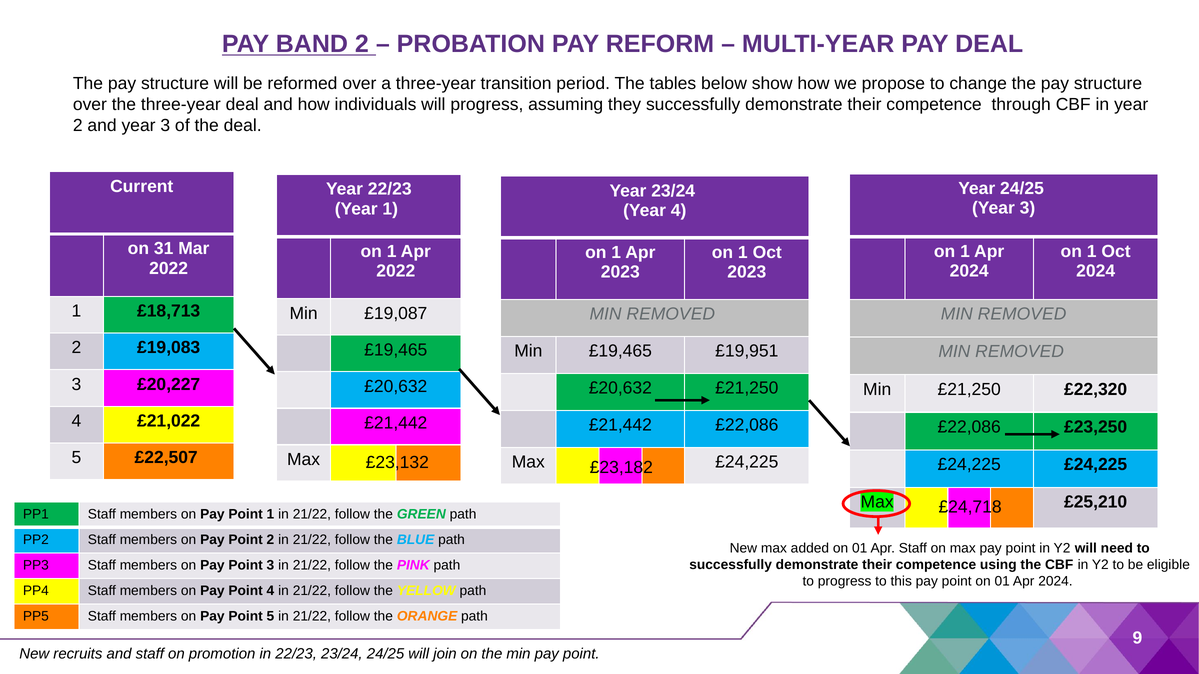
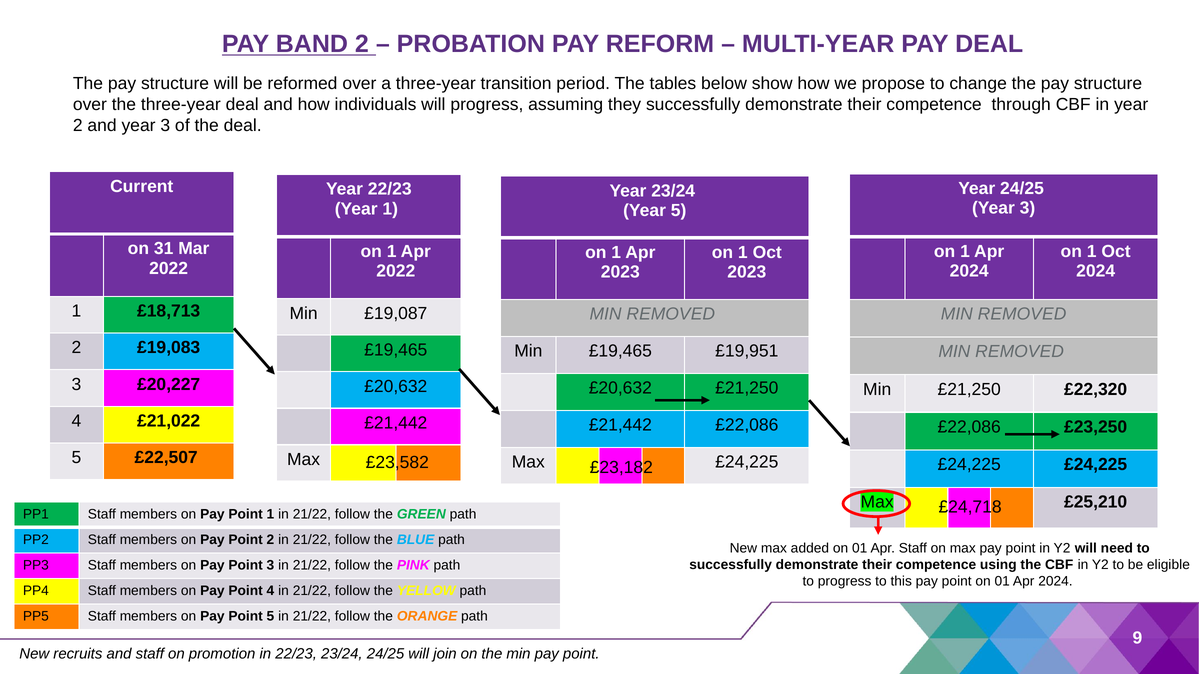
Year 4: 4 -> 5 (679, 211)
£23,132: £23,132 -> £23,582 (397, 463)
